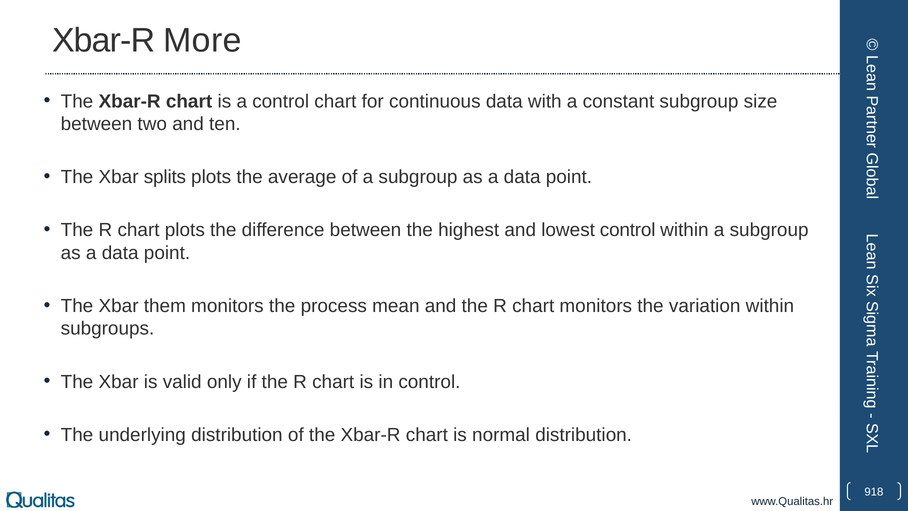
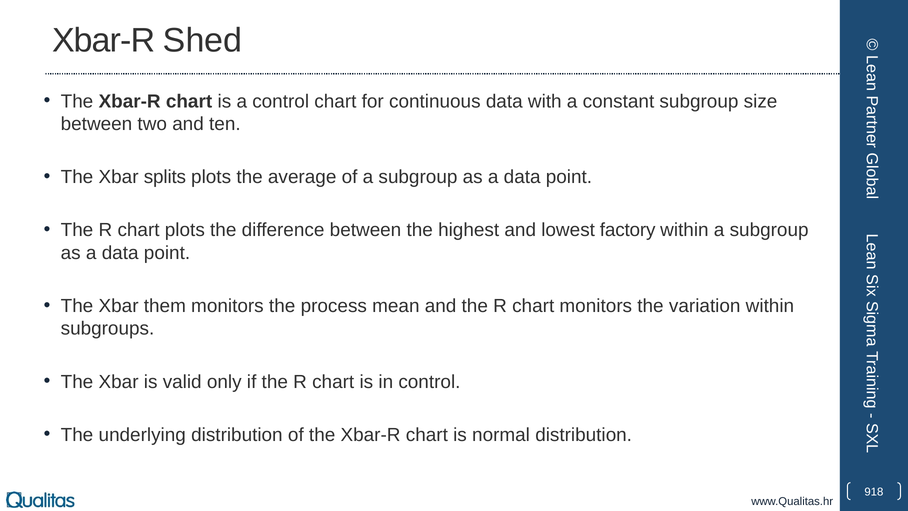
More: More -> Shed (203, 40)
lowest control: control -> factory (628, 230)
